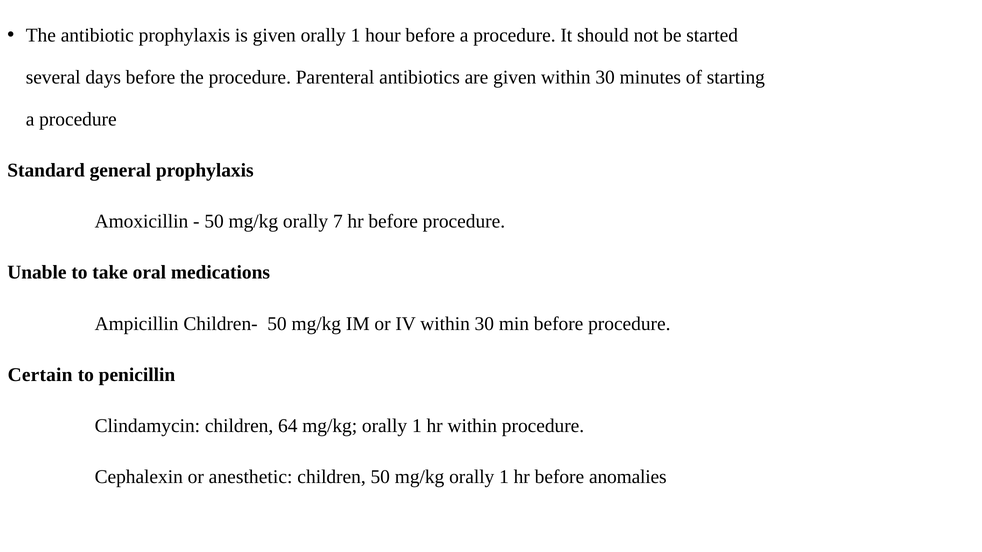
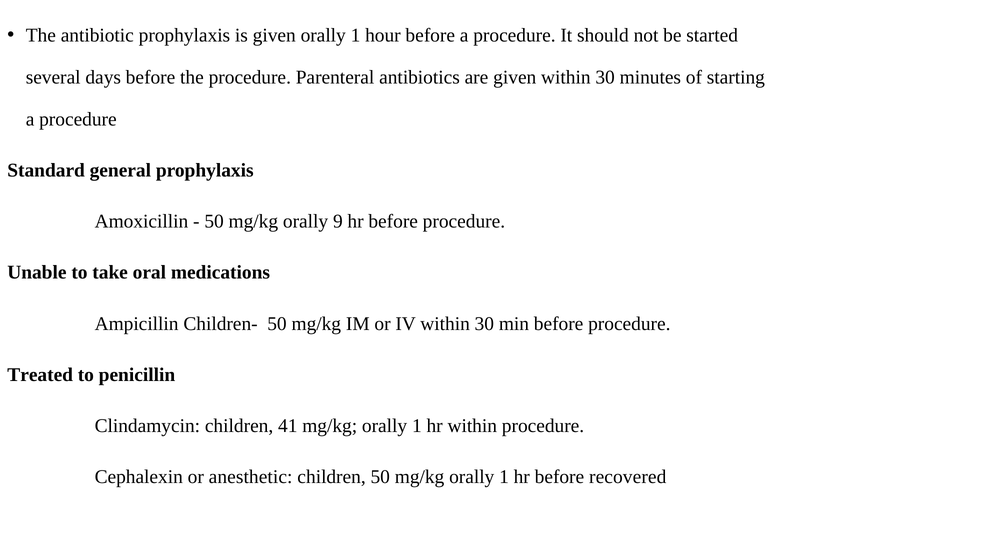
7: 7 -> 9 (338, 222)
Certain: Certain -> Treated (40, 375)
64: 64 -> 41 (288, 426)
anomalies: anomalies -> recovered (628, 477)
